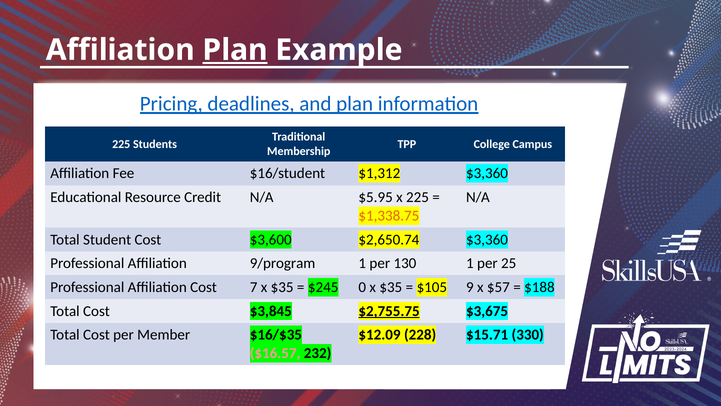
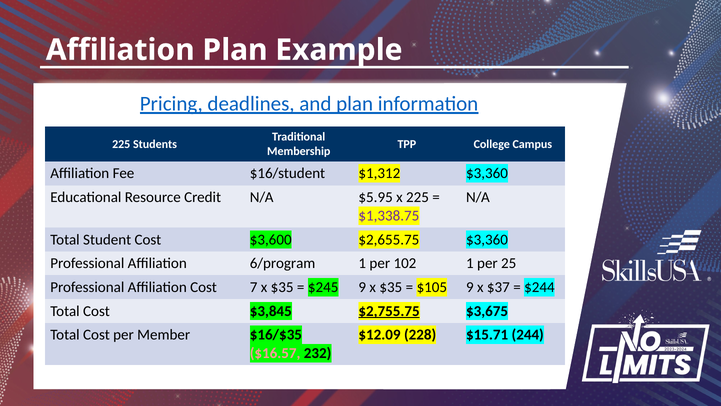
Plan underline: present -> none (235, 50)
$1,338.75 colour: orange -> purple (389, 216)
$2,650.74: $2,650.74 -> $2,655.75 (389, 239)
9/program: 9/program -> 6/program (283, 263)
130: 130 -> 102 (405, 263)
$245 0: 0 -> 9 (362, 287)
$57: $57 -> $37 (498, 287)
$188: $188 -> $244 (539, 287)
330: 330 -> 244 (528, 335)
